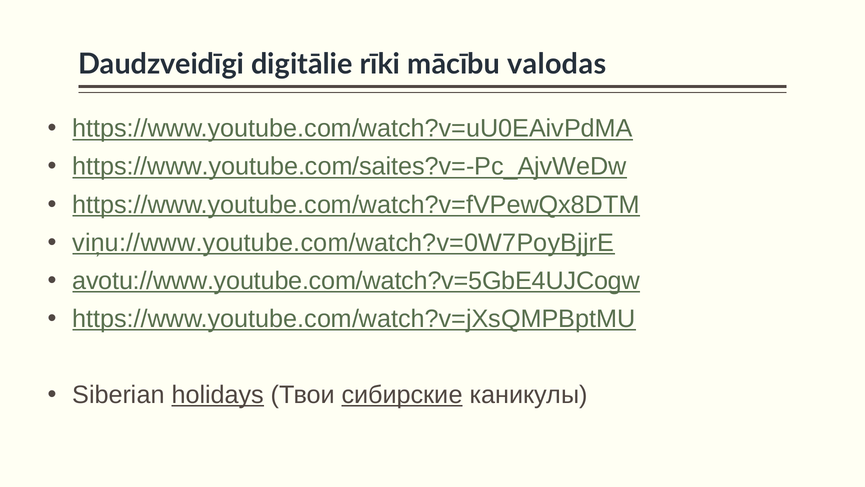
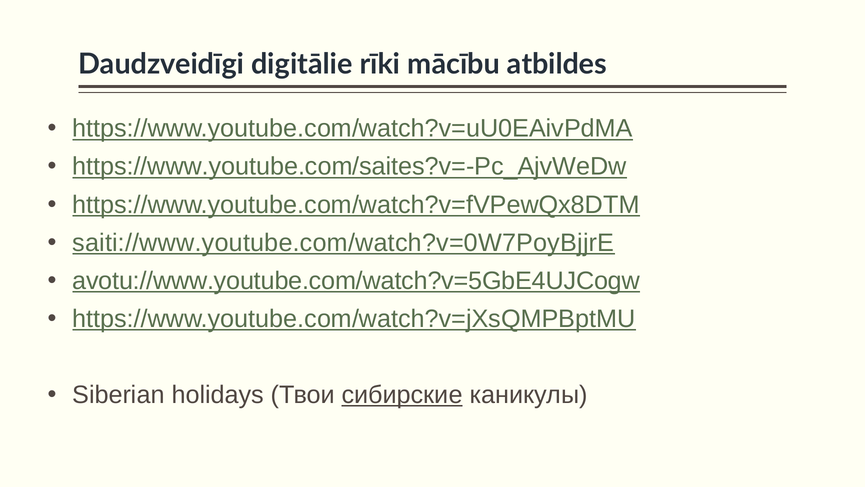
valodas: valodas -> atbildes (557, 64)
viņu://www.youtube.com/watch?v=0W7PoyBjjrE: viņu://www.youtube.com/watch?v=0W7PoyBjjrE -> saiti://www.youtube.com/watch?v=0W7PoyBjjrE (343, 242)
holidays underline: present -> none (218, 394)
